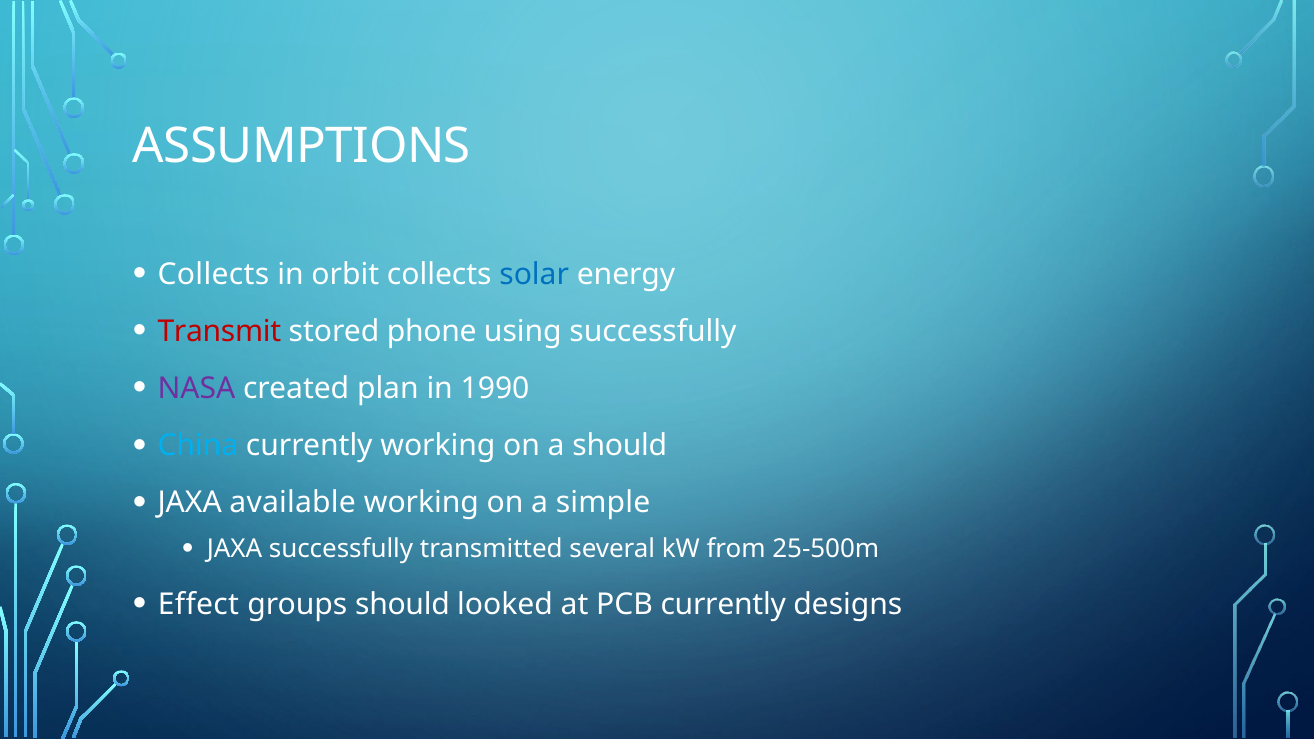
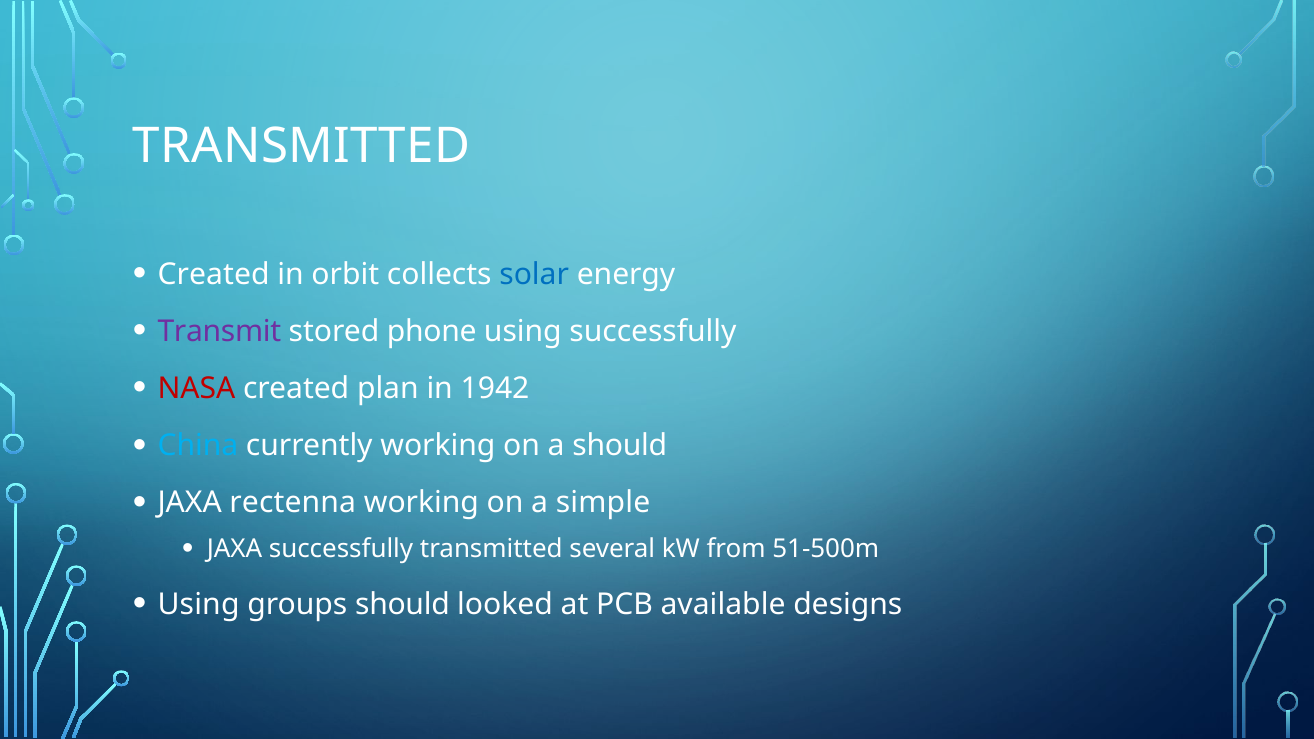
ASSUMPTIONS: ASSUMPTIONS -> TRANSMITTED (301, 146)
Collects: Collects -> Created (214, 275)
Transmit colour: red -> purple (219, 332)
NASA colour: purple -> red (196, 389)
1990: 1990 -> 1942 (495, 389)
available: available -> rectenna (293, 503)
25-500m: 25-500m -> 51-500m (826, 549)
Effect: Effect -> Using (199, 604)
PCB currently: currently -> available (723, 604)
